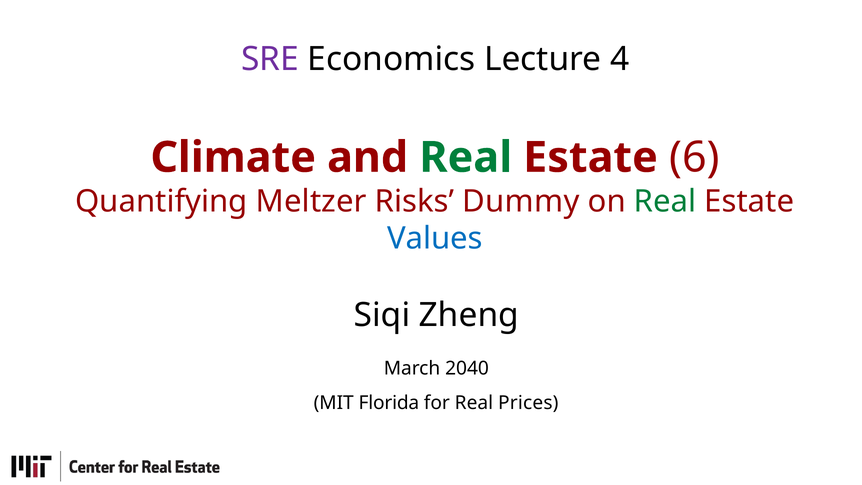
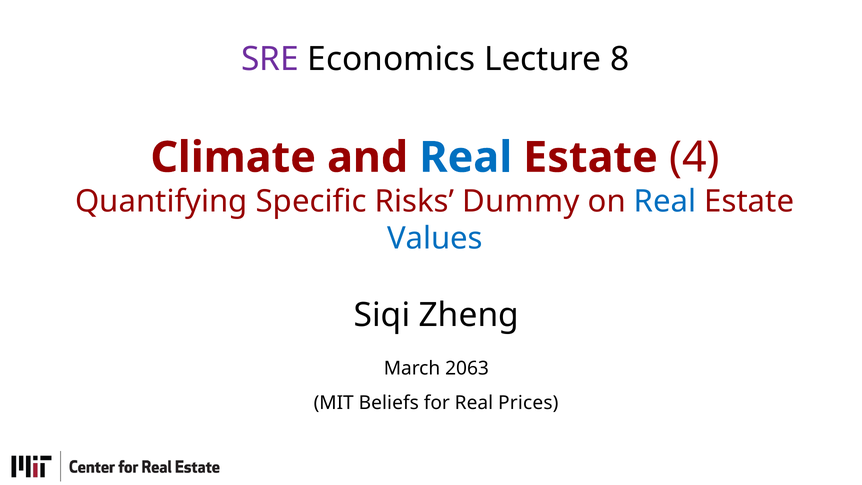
4: 4 -> 8 (620, 59)
Real colour: green -> blue (466, 158)
6: 6 -> 4 (695, 158)
Meltzer: Meltzer -> Specific (311, 201)
Real colour: green -> blue (665, 201)
2040: 2040 -> 2063 (467, 368)
Florida: Florida -> Beliefs (389, 403)
